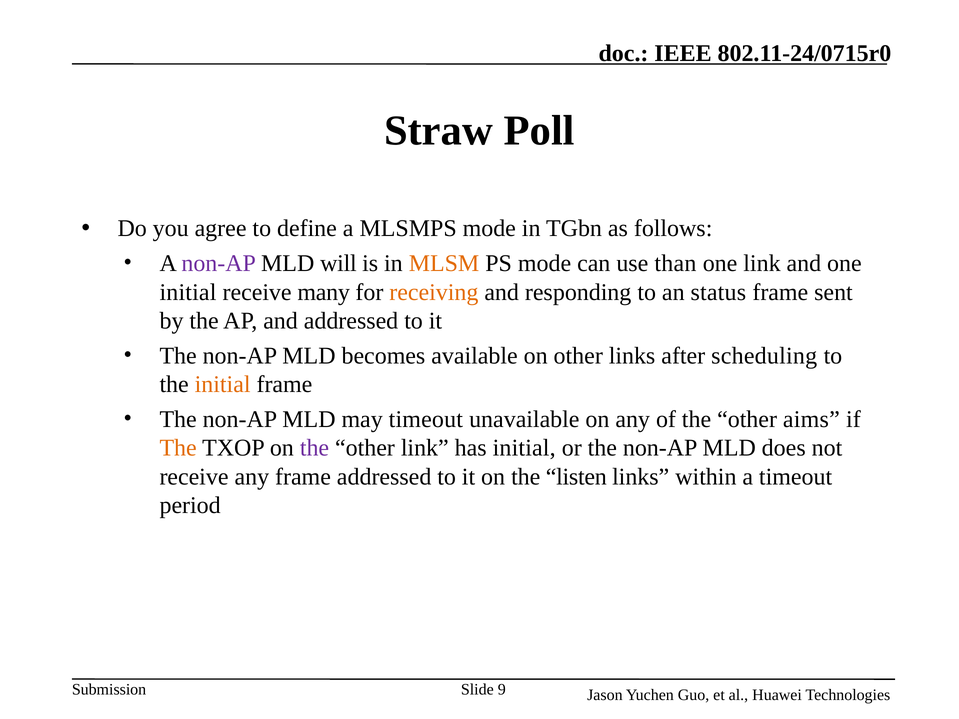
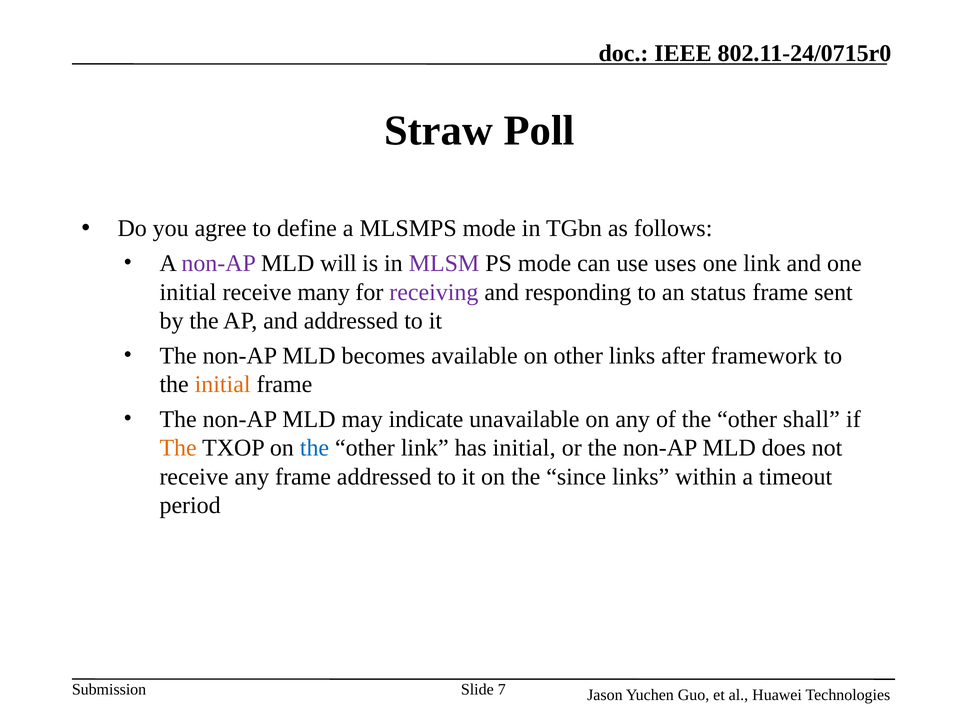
MLSM colour: orange -> purple (444, 263)
than: than -> uses (675, 263)
receiving colour: orange -> purple (434, 292)
scheduling: scheduling -> framework (764, 356)
may timeout: timeout -> indicate (426, 419)
aims: aims -> shall (811, 419)
the colour: purple -> blue (314, 448)
listen: listen -> since (576, 477)
9: 9 -> 7 (502, 690)
